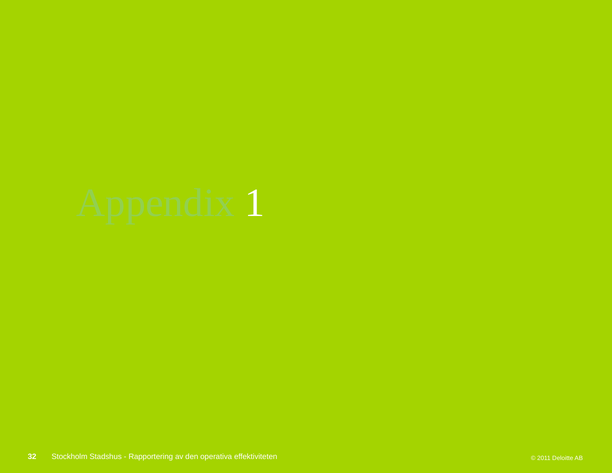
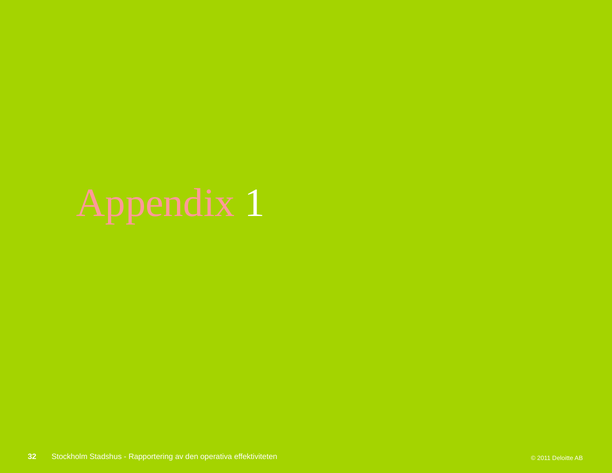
Appendix colour: light green -> pink (156, 203)
